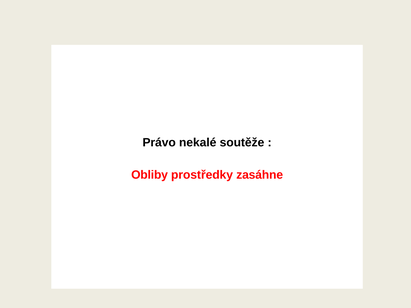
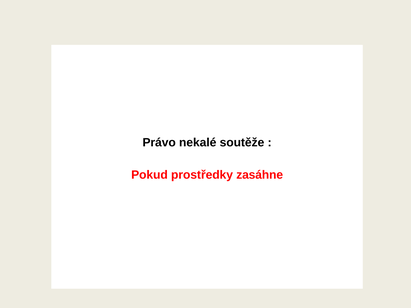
Obliby: Obliby -> Pokud (149, 175)
